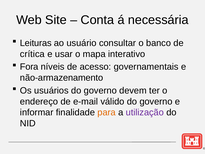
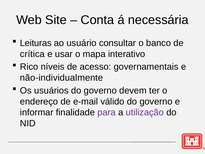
Fora: Fora -> Rico (29, 67)
não-armazenamento: não-armazenamento -> não-individualmente (61, 78)
para colour: orange -> purple (107, 112)
